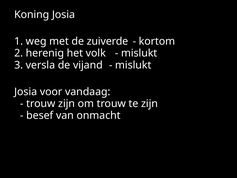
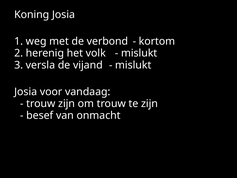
zuiverde: zuiverde -> verbond (107, 41)
